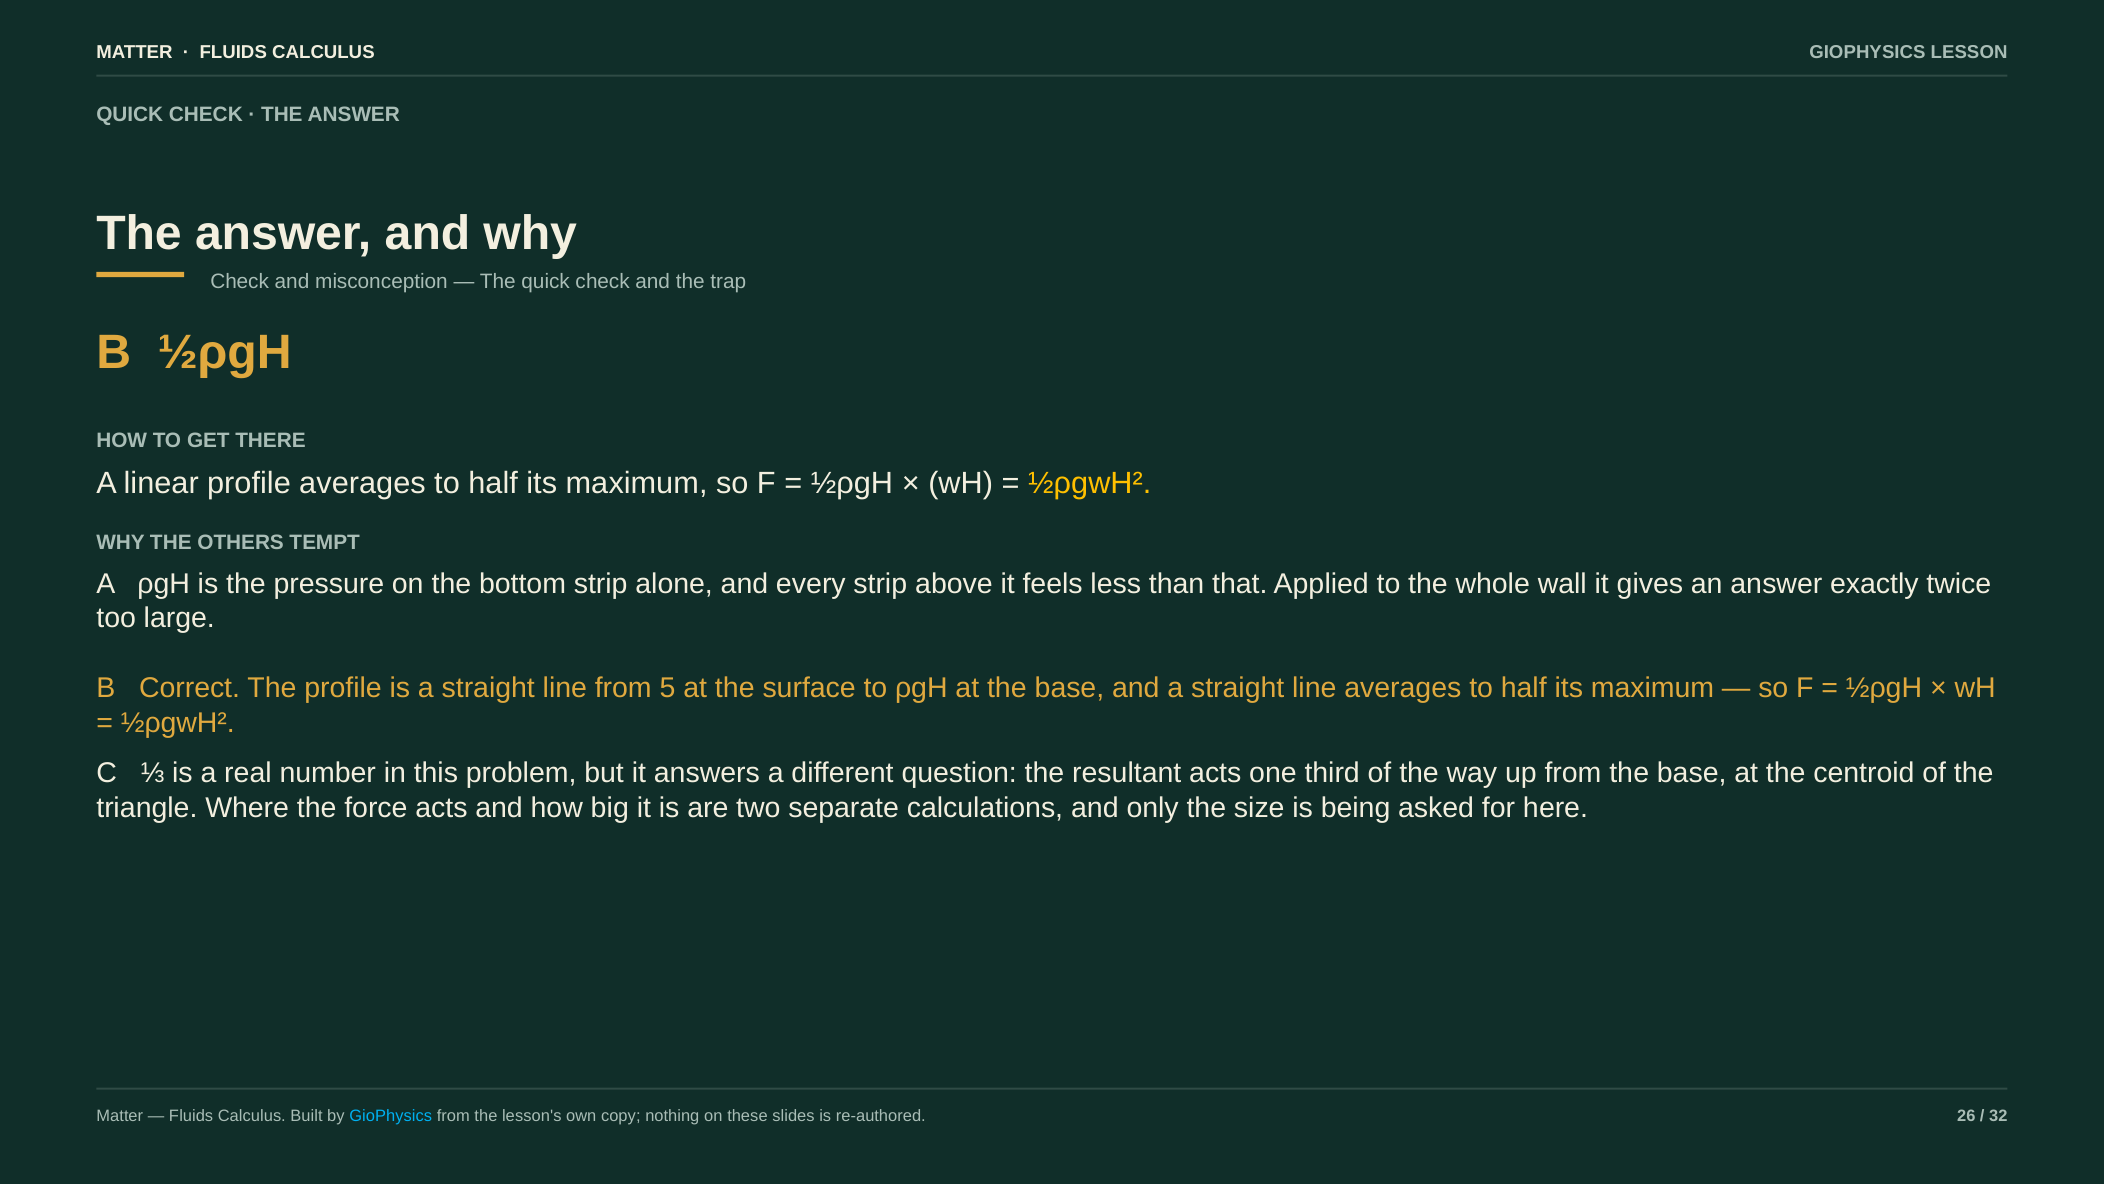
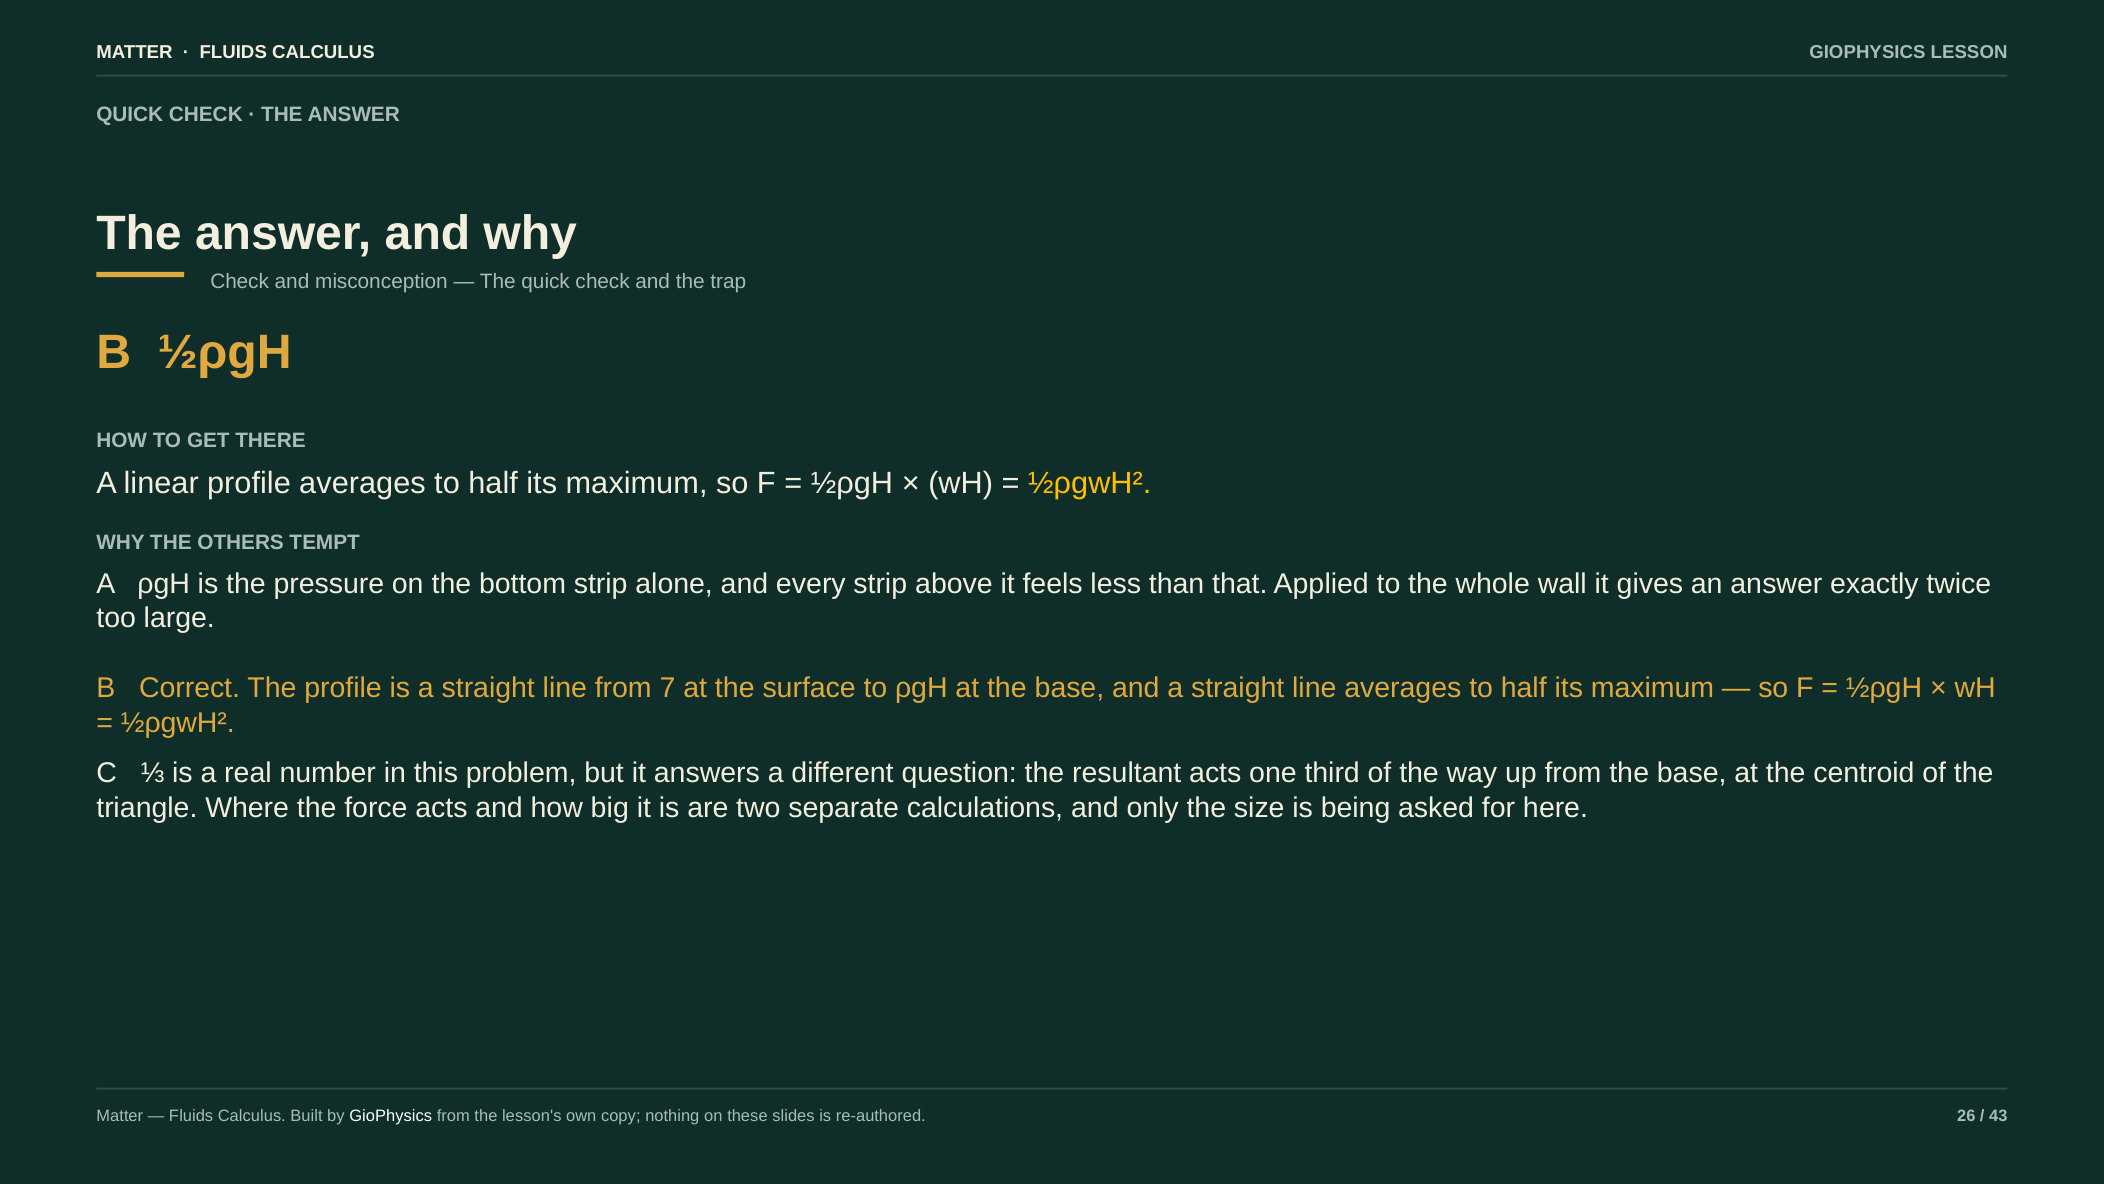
5: 5 -> 7 (667, 688)
GioPhysics colour: light blue -> white (391, 1116)
32: 32 -> 43 (1998, 1116)
